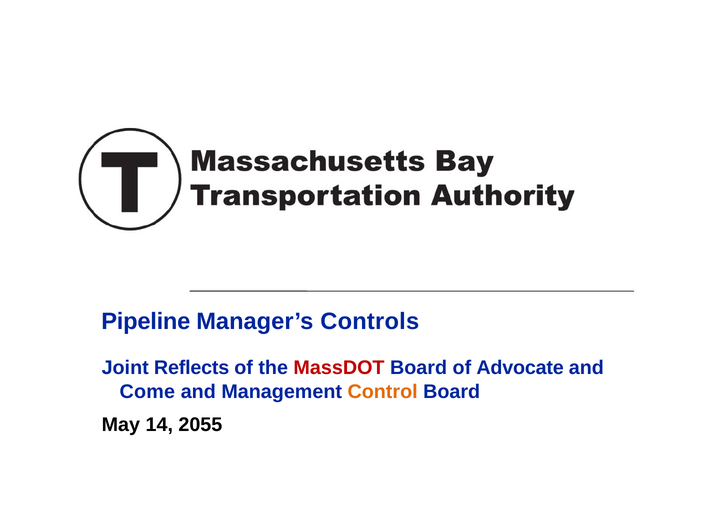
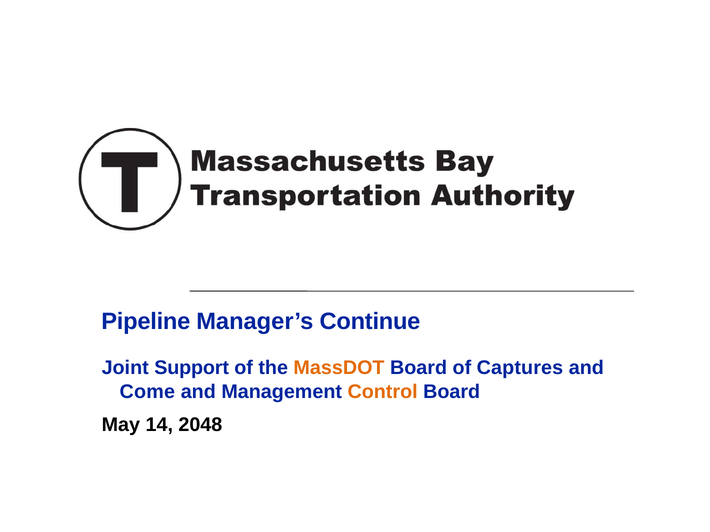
Controls: Controls -> Continue (370, 322)
Reflects: Reflects -> Support (192, 368)
MassDOT colour: red -> orange (339, 368)
Advocate: Advocate -> Captures (520, 368)
2055: 2055 -> 2048 (200, 425)
